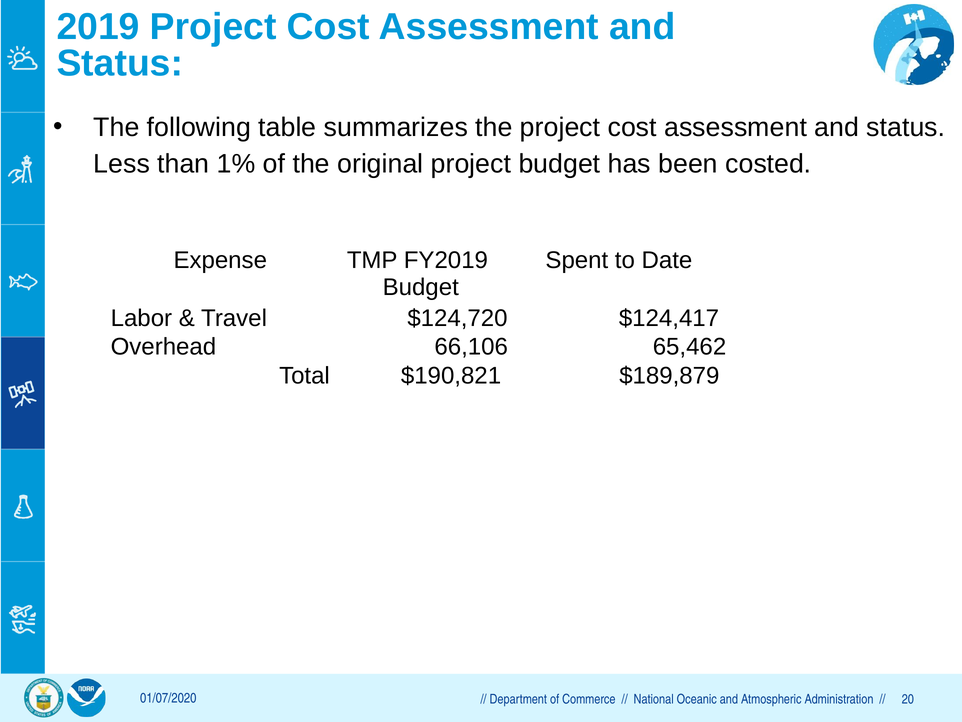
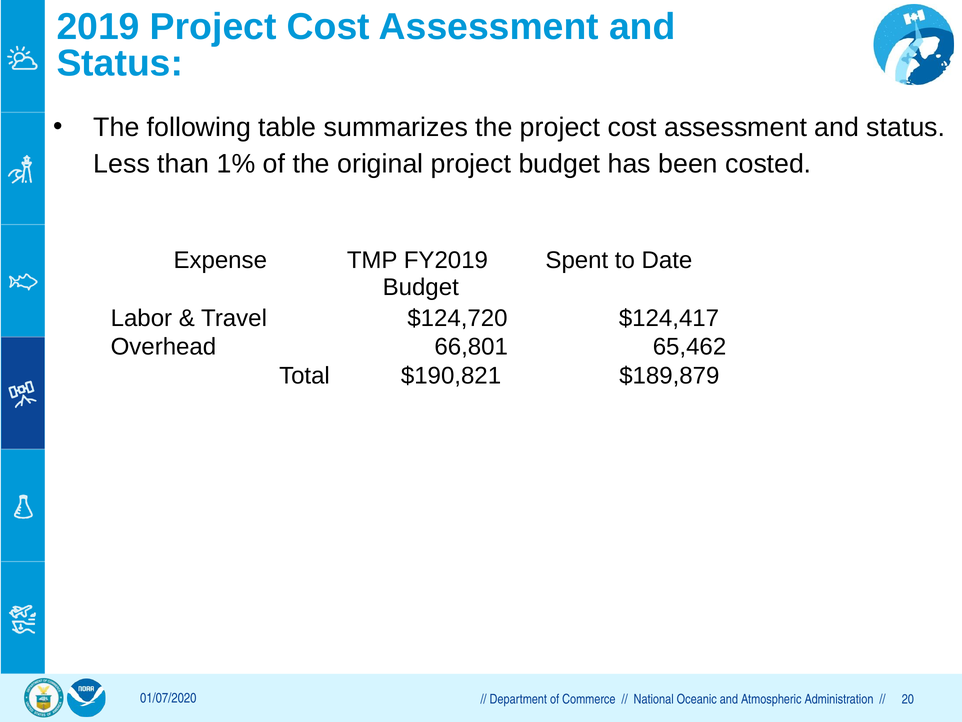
66,106: 66,106 -> 66,801 (471, 347)
